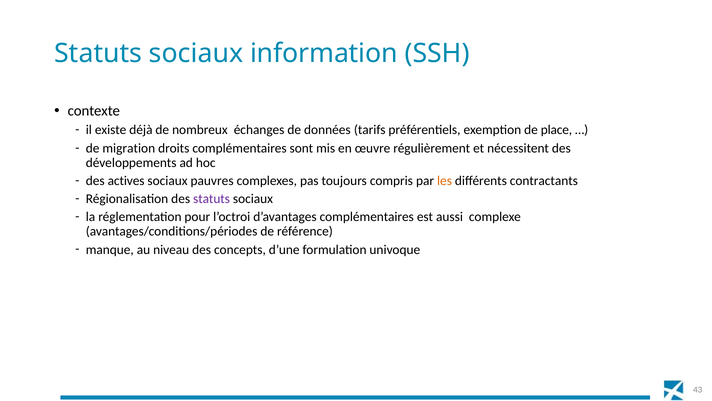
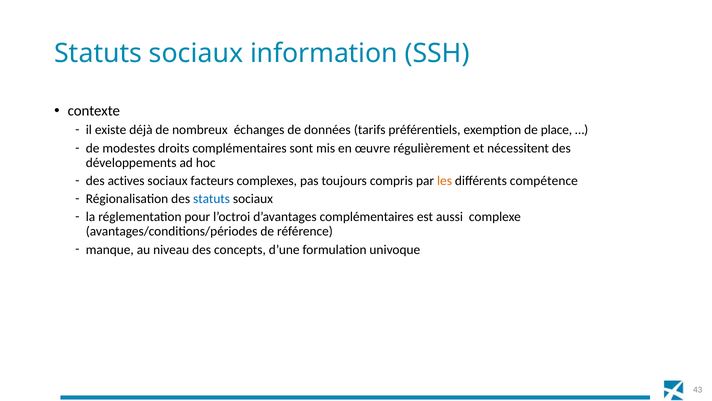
migration: migration -> modestes (129, 148)
pauvres: pauvres -> facteurs (212, 181)
contractants: contractants -> compétence (544, 181)
statuts colour: purple -> blue (212, 199)
